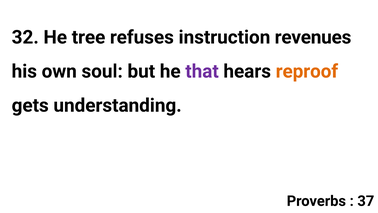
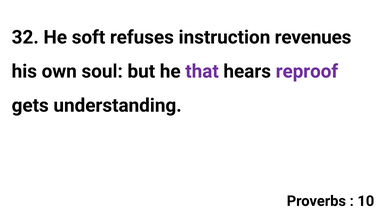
tree: tree -> soft (88, 37)
reproof colour: orange -> purple (307, 71)
37: 37 -> 10 (366, 201)
